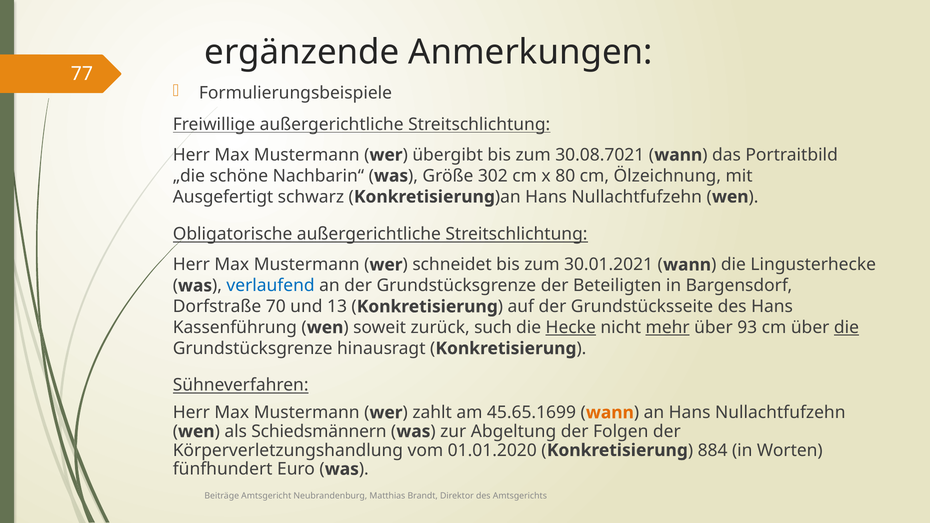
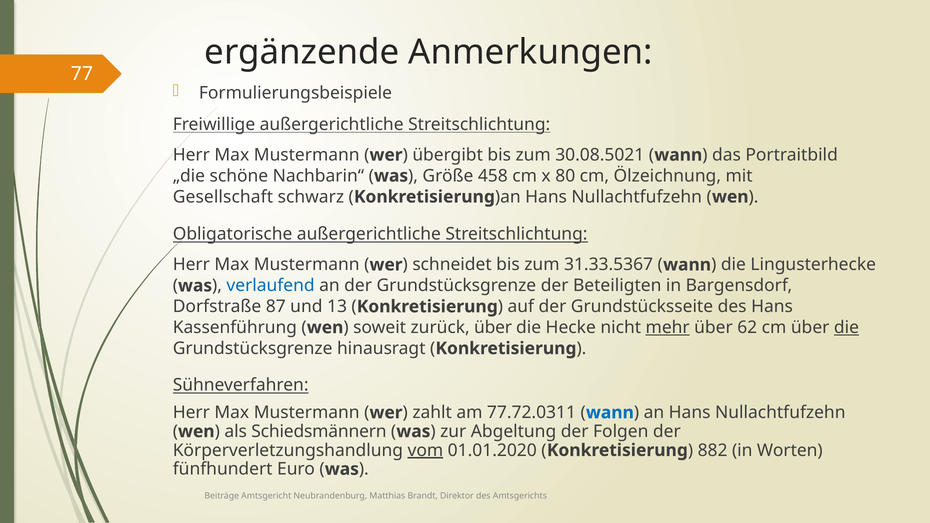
30.08.7021: 30.08.7021 -> 30.08.5021 (600, 155)
302: 302 -> 458 (493, 176)
Ausgefertigt: Ausgefertigt -> Gesellschaft (223, 197)
30.01.2021: 30.01.2021 -> 31.33.5367 (609, 265)
70: 70 -> 87 (276, 307)
zurück such: such -> über (493, 328)
Hecke underline: present -> none (571, 328)
93: 93 -> 62 (747, 328)
45.65.1699: 45.65.1699 -> 77.72.0311 (532, 413)
wann colour: orange -> blue (610, 413)
vom underline: none -> present (425, 450)
884: 884 -> 882 (713, 450)
